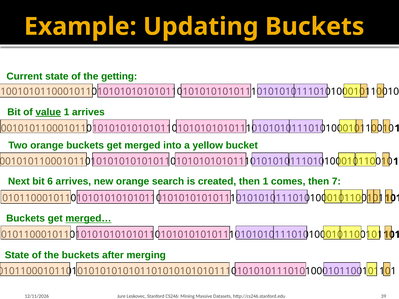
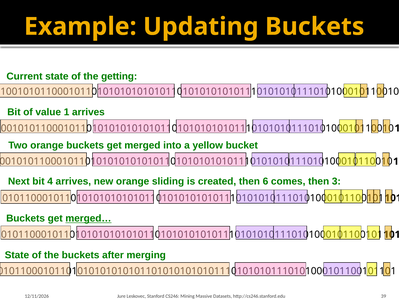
value underline: present -> none (48, 112)
6: 6 -> 4 (50, 182)
search: search -> sliding (168, 182)
then 1: 1 -> 6 (265, 182)
7: 7 -> 3 (336, 182)
